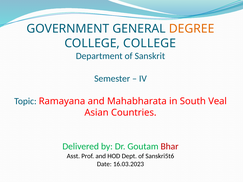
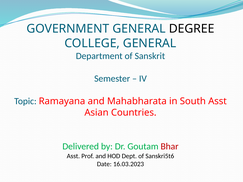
DEGREE colour: orange -> black (192, 29)
COLLEGE COLLEGE: COLLEGE -> GENERAL (150, 43)
South Veal: Veal -> Asst (218, 101)
